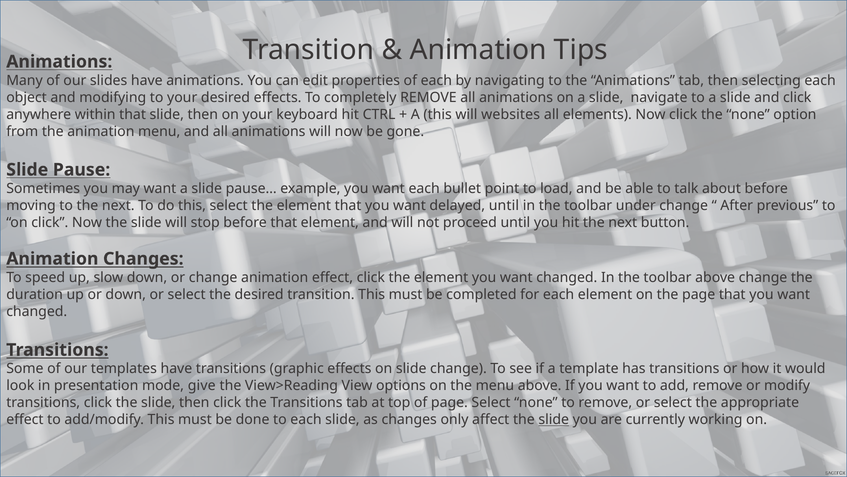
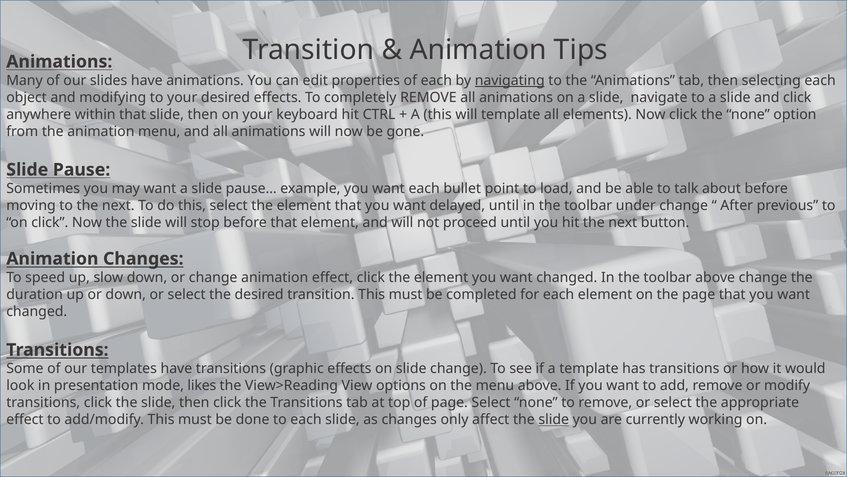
navigating underline: none -> present (510, 80)
will websites: websites -> template (511, 114)
give: give -> likes (202, 385)
